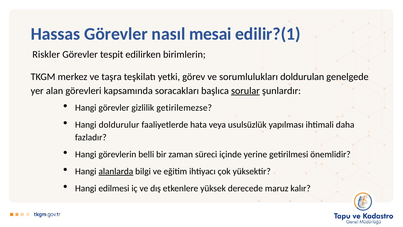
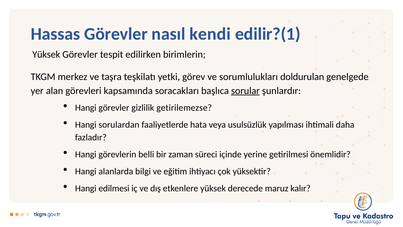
mesai: mesai -> kendi (210, 34)
Riskler: Riskler -> Yüksek (46, 54)
doldurulur: doldurulur -> sorulardan (119, 125)
alanlarda underline: present -> none (116, 171)
